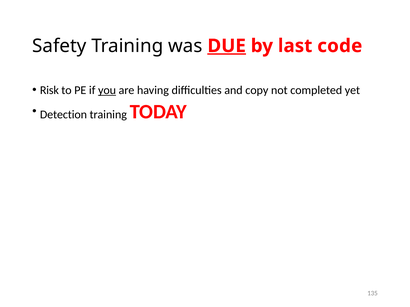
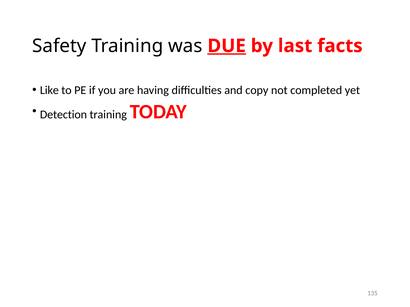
code: code -> facts (340, 46)
Risk: Risk -> Like (49, 90)
you underline: present -> none (107, 90)
